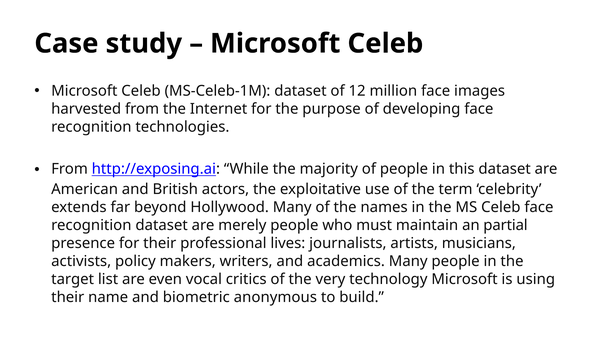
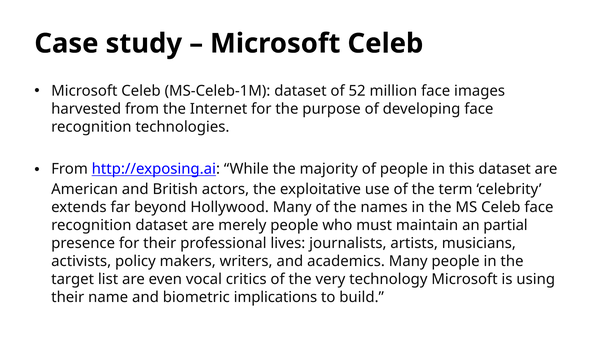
12: 12 -> 52 (357, 91)
anonymous: anonymous -> implications (275, 297)
